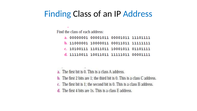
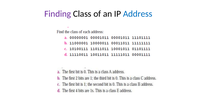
Finding colour: blue -> purple (58, 14)
